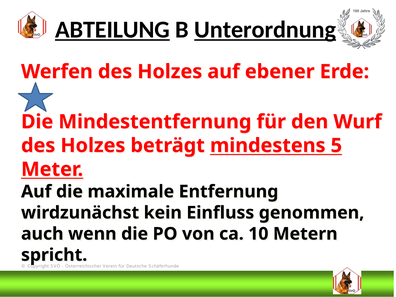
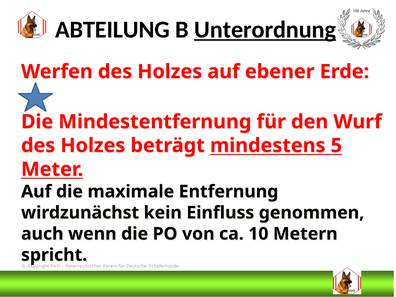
ABTEILUNG underline: present -> none (112, 30)
